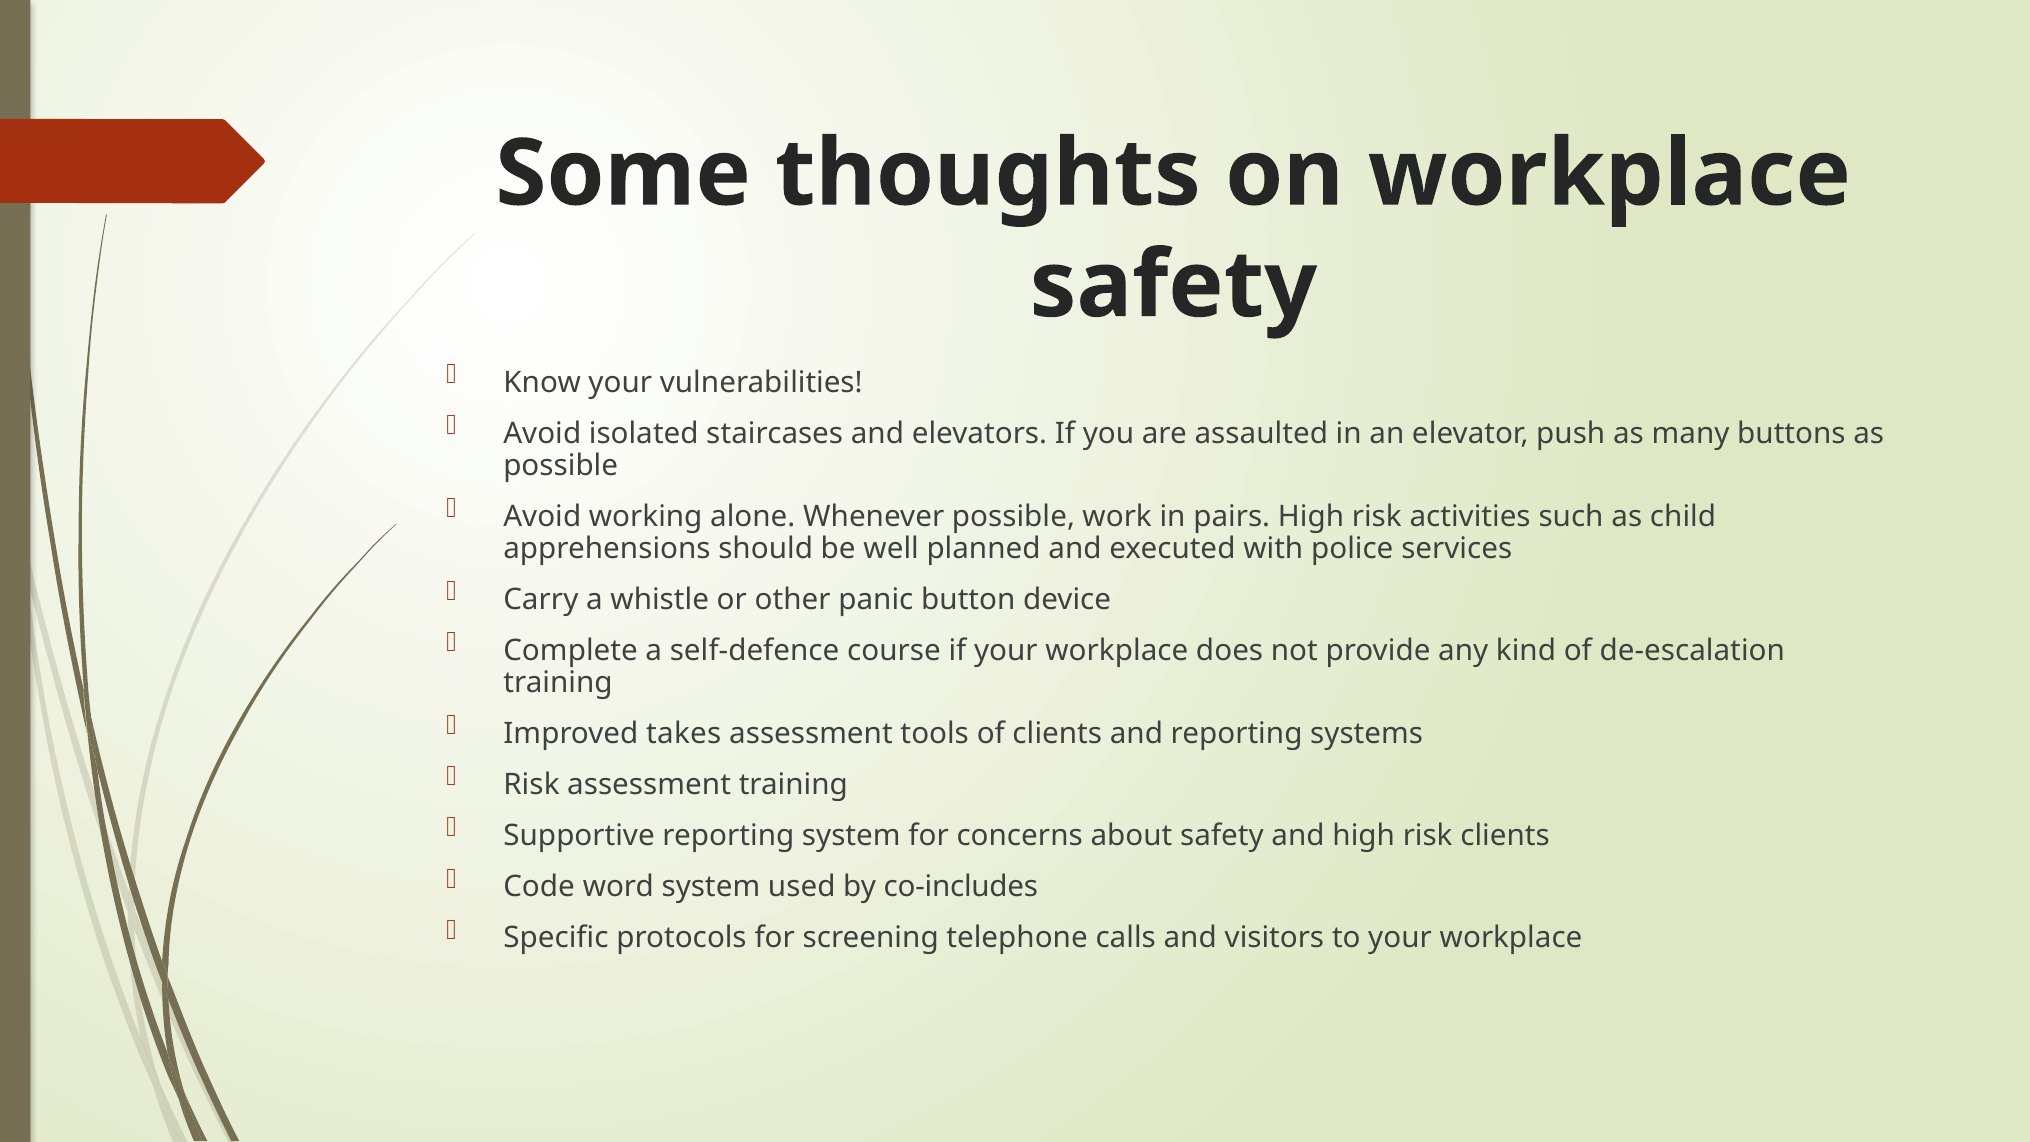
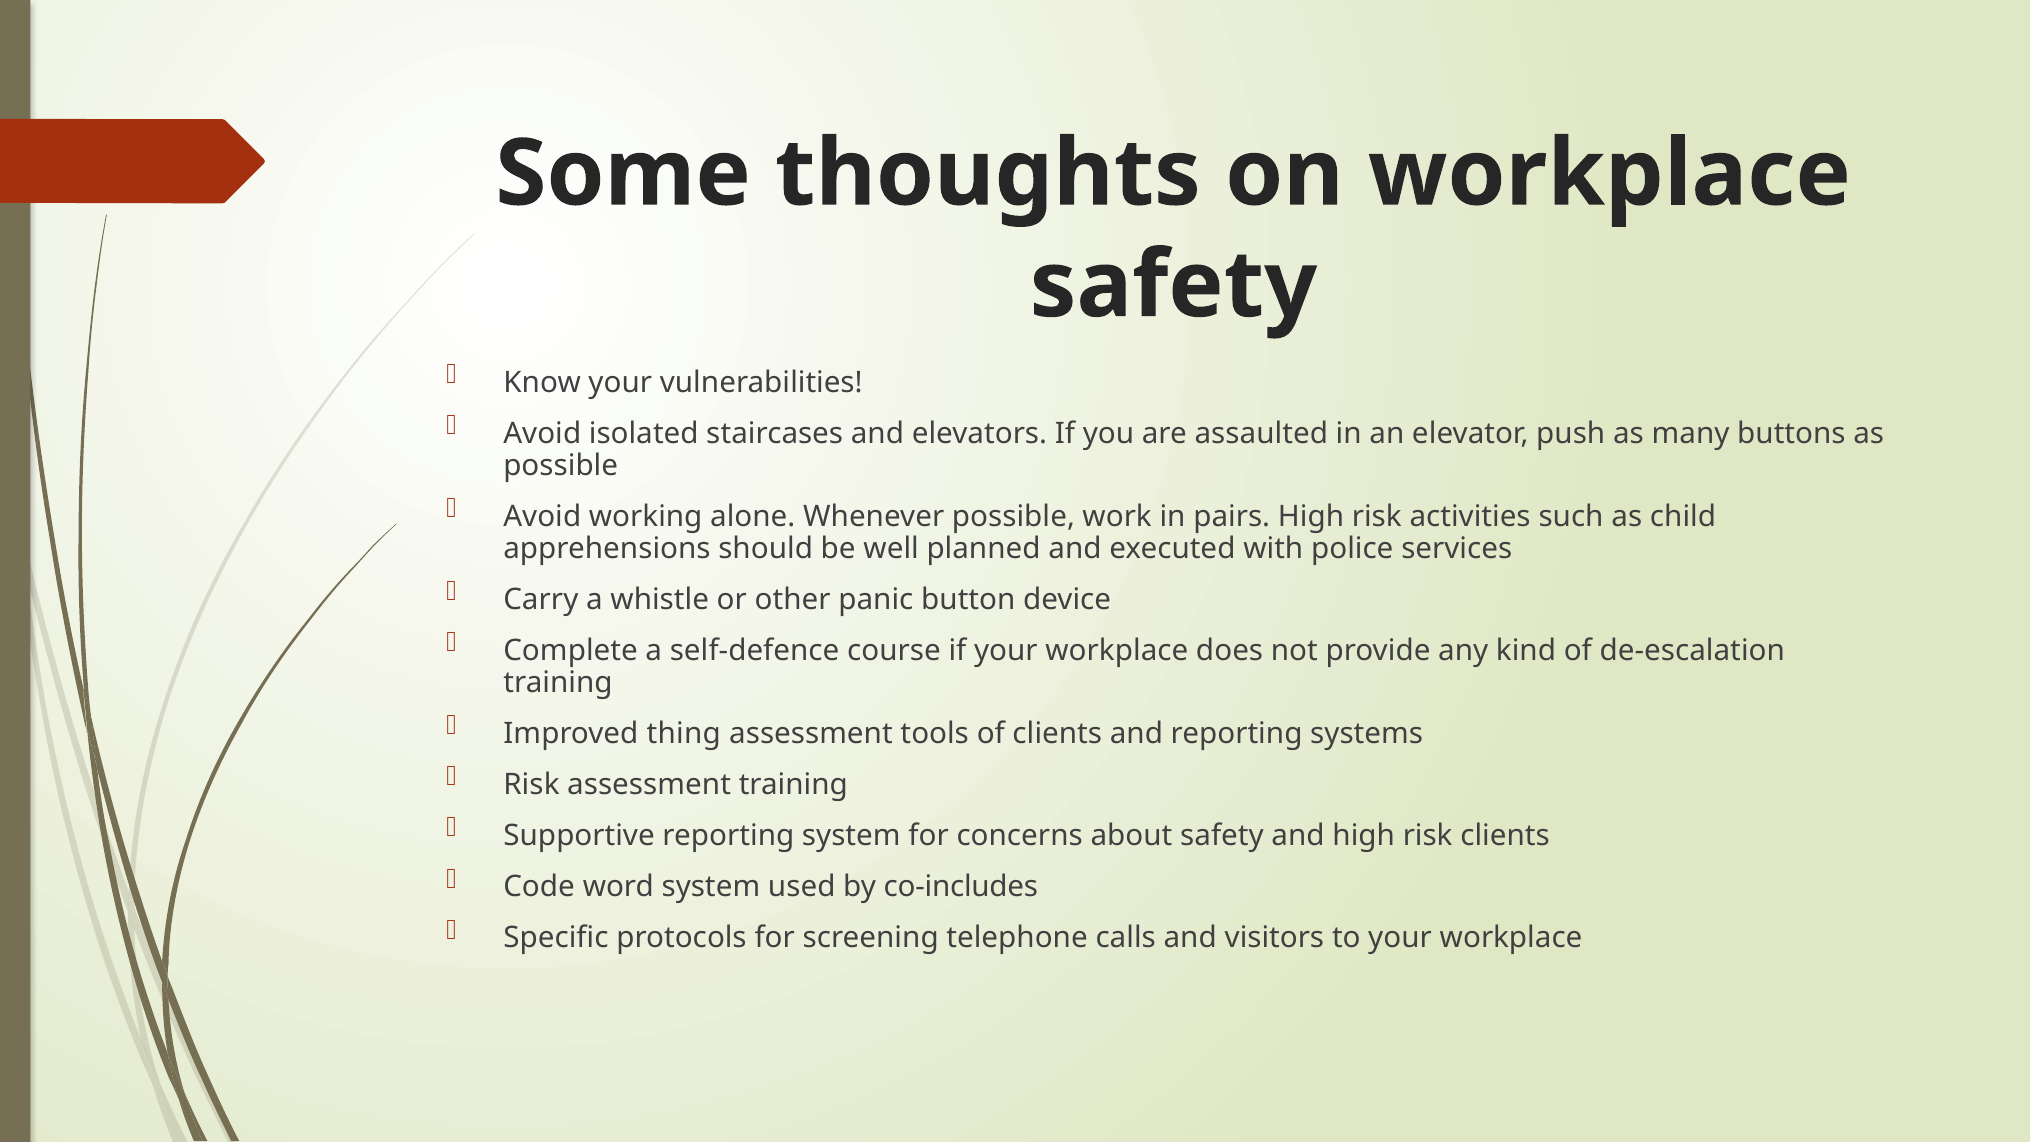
takes: takes -> thing (684, 734)
